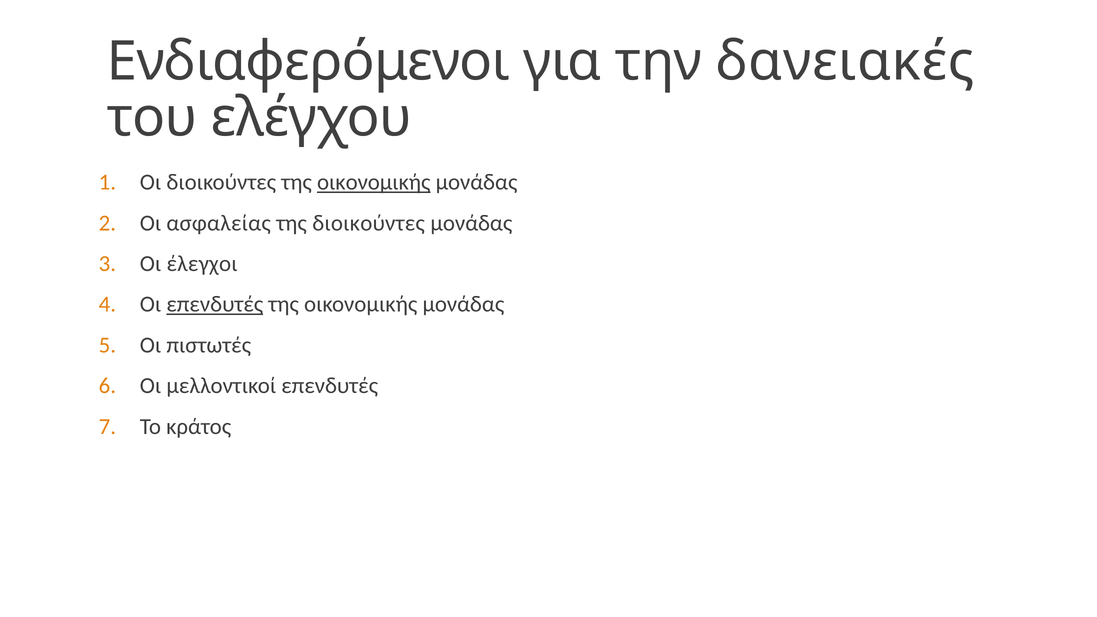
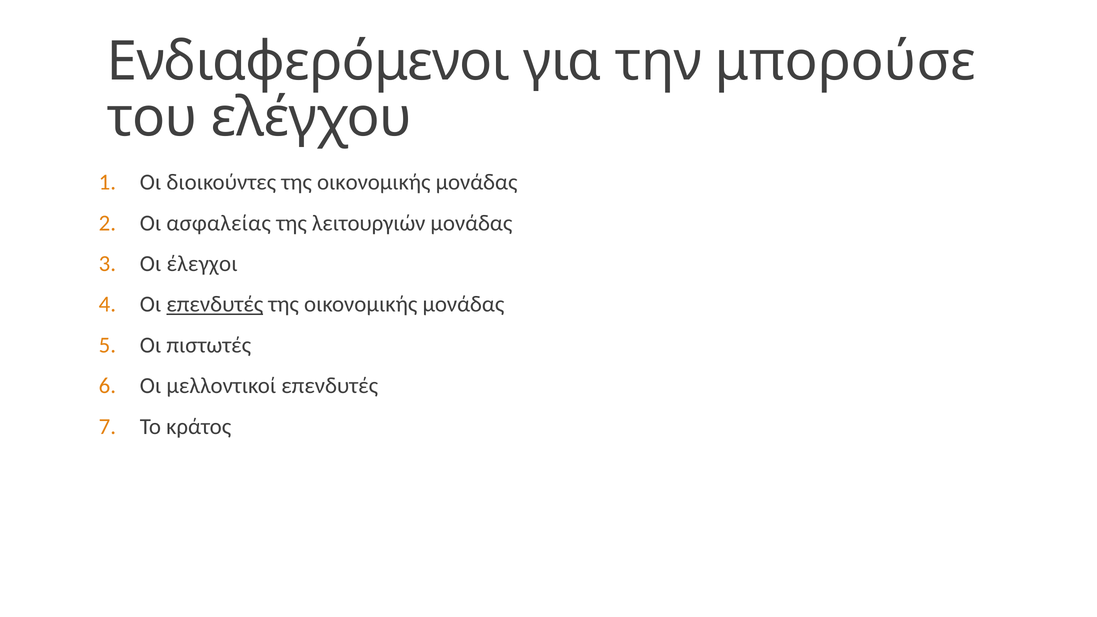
δανειακές: δανειακές -> μπορούσε (845, 62)
οικονομικής underline: present -> none (374, 182)
της διοικούντες: διοικούντες -> λειτουργιών (369, 223)
